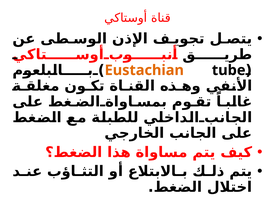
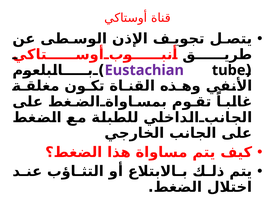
Eustachian colour: orange -> purple (144, 70)
